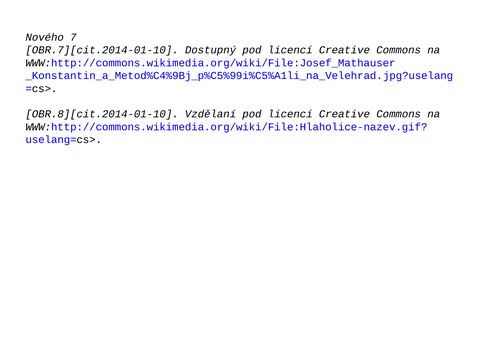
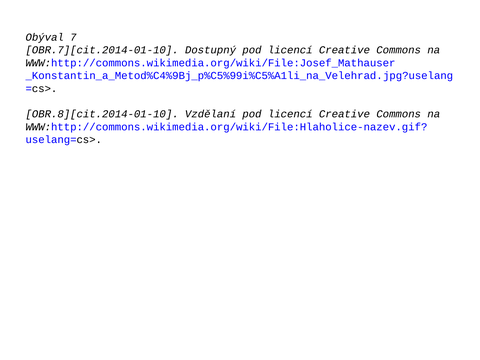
Nového: Nového -> Obýval (45, 37)
